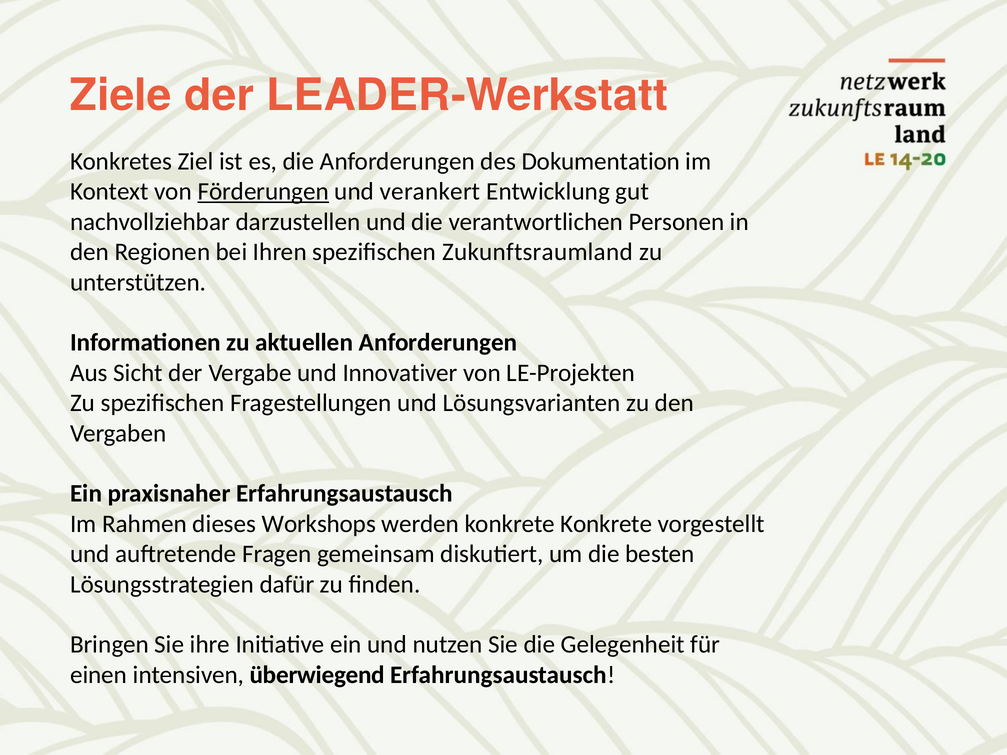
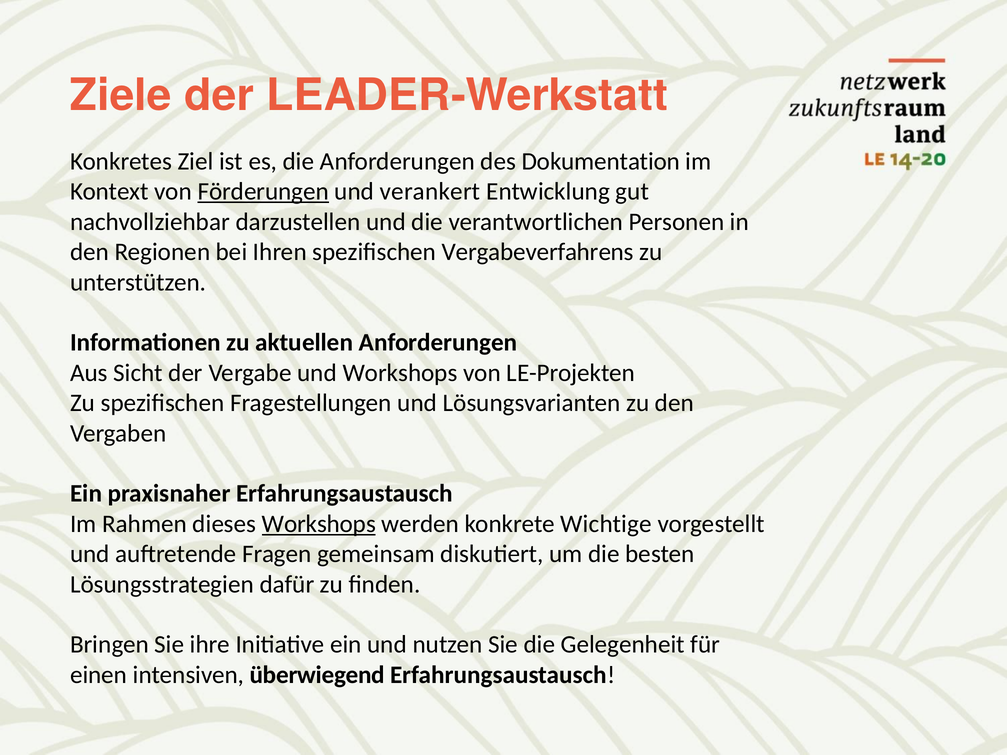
Zukunftsraumland: Zukunftsraumland -> Vergabeverfahrens (538, 252)
und Innovativer: Innovativer -> Workshops (400, 373)
Workshops underline: none -> present (319, 524)
konkrete Konkrete: Konkrete -> Wichtige (606, 524)
